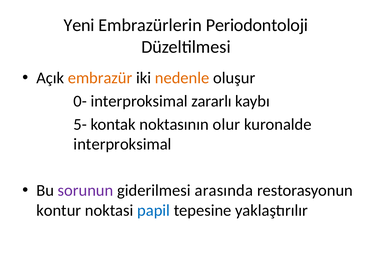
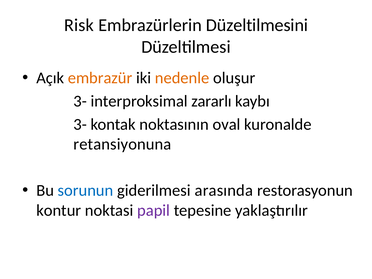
Yeni: Yeni -> Risk (79, 25)
Periodontoloji: Periodontoloji -> Düzeltilmesini (257, 25)
0-: 0- -> 3- (80, 101)
5-: 5- -> 3- (80, 124)
olur: olur -> oval (227, 124)
interproksimal: interproksimal -> retansiyonuna (122, 144)
sorunun colour: purple -> blue (86, 191)
papil colour: blue -> purple (154, 210)
